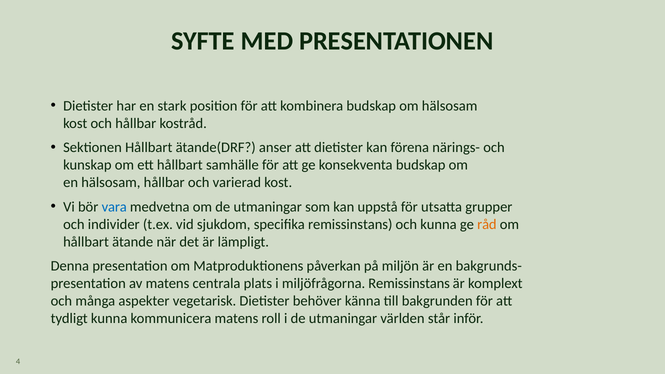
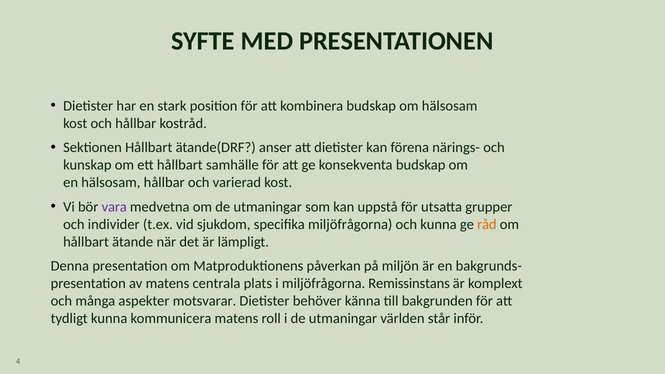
vara colour: blue -> purple (114, 207)
specifika remissinstans: remissinstans -> miljöfrågorna (350, 224)
vegetarisk: vegetarisk -> motsvarar (205, 301)
